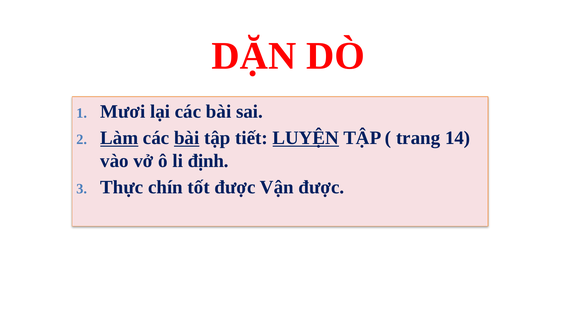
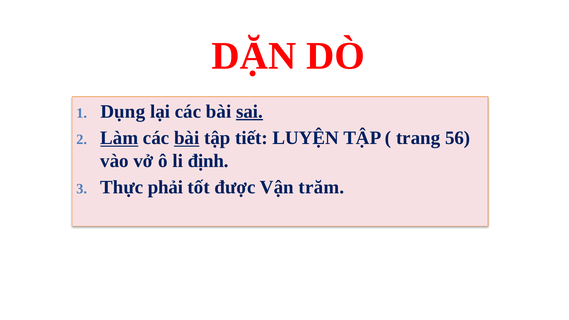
Mươi: Mươi -> Dụng (123, 112)
sai underline: none -> present (249, 112)
LUYỆN underline: present -> none (306, 138)
14: 14 -> 56 (458, 138)
chín: chín -> phải (166, 187)
Vận được: được -> trăm (321, 187)
